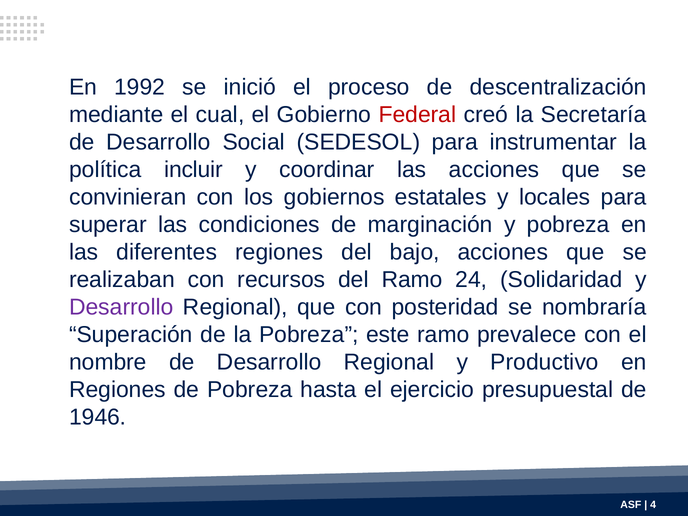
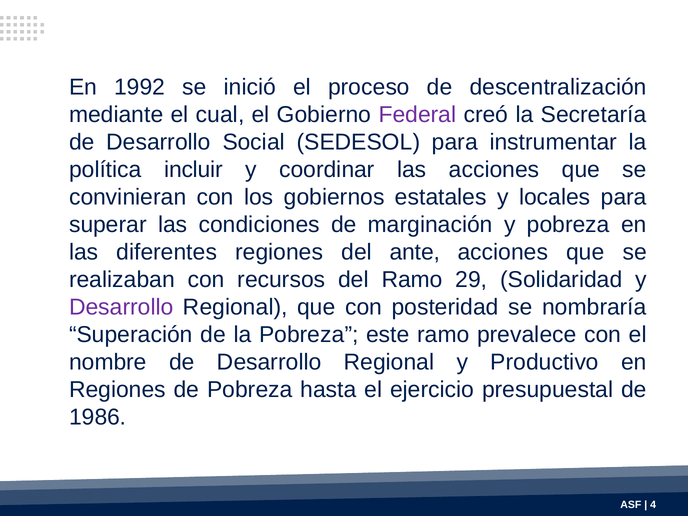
Federal colour: red -> purple (417, 115)
bajo: bajo -> ante (415, 252)
24: 24 -> 29 (471, 280)
1946: 1946 -> 1986 (98, 417)
